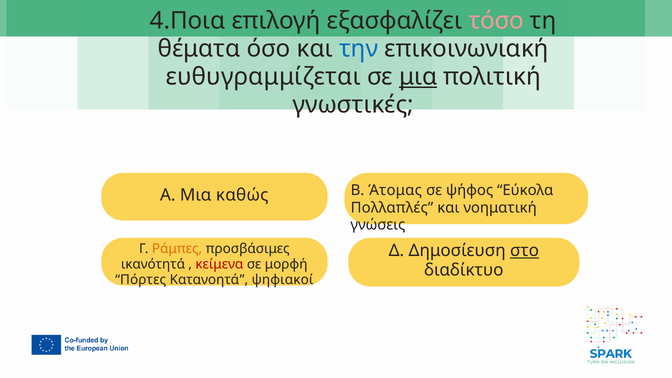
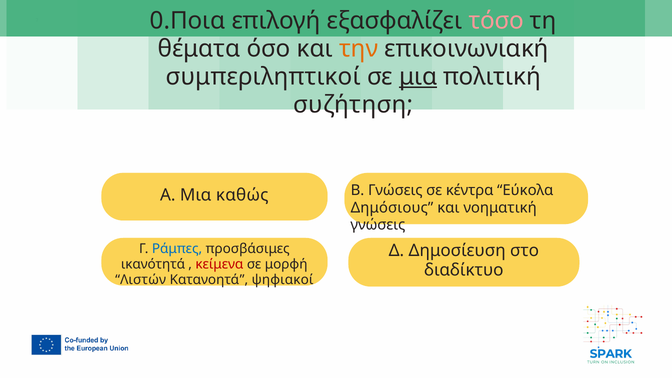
4.Ποια: 4.Ποια -> 0.Ποια (188, 21)
την colour: blue -> orange (359, 49)
ευθυγραμμίζεται: ευθυγραμμίζεται -> συμπεριληπτικοί (263, 77)
γνωστικές: γνωστικές -> συζήτηση (353, 105)
B Άτομας: Άτομας -> Γνώσεις (395, 191)
ψήφος: ψήφος -> κέντρα (470, 191)
Πολλαπλές: Πολλαπλές -> Δημόσιους (392, 208)
Ράμπες colour: orange -> blue (177, 249)
στο underline: present -> none (525, 251)
Πόρτες: Πόρτες -> Λιστών (141, 280)
